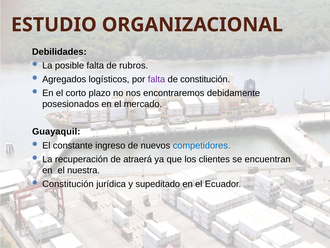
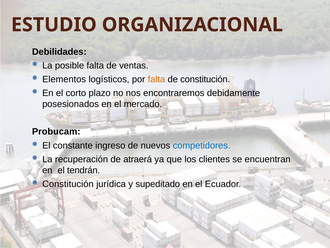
rubros: rubros -> ventas (134, 65)
Agregados: Agregados -> Elementos (64, 79)
falta colour: purple -> orange (156, 79)
Guayaquil: Guayaquil -> Probucam (56, 131)
nuestra: nuestra -> tendrán (84, 170)
